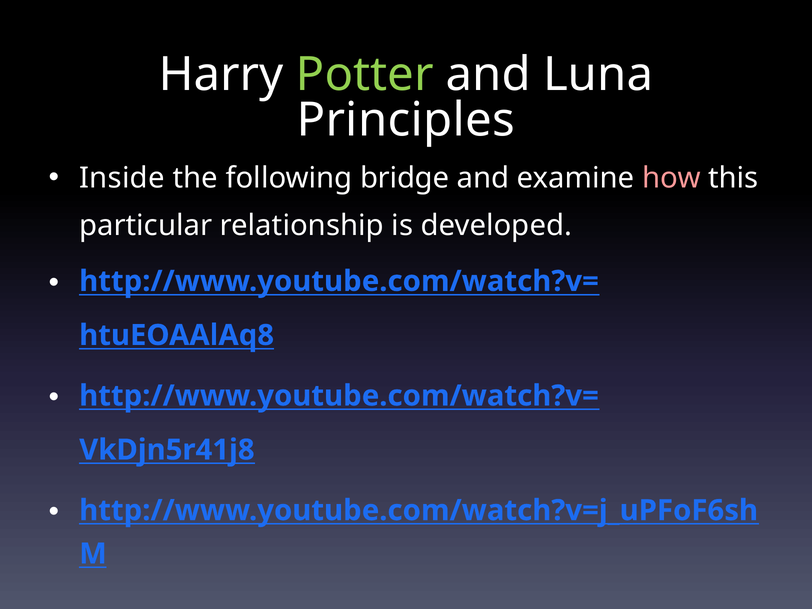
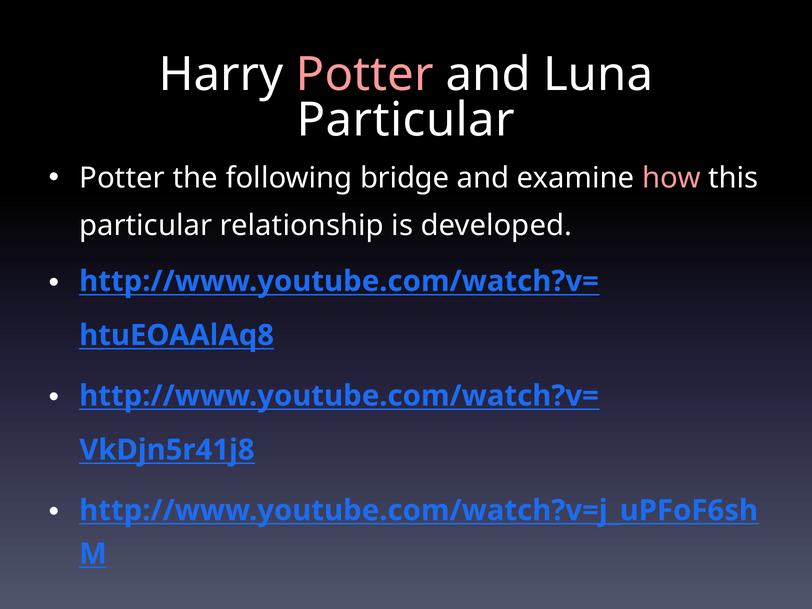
Potter colour: light green -> pink (365, 74)
Principles: Principles -> Particular (406, 120)
Inside: Inside -> Potter (122, 178)
